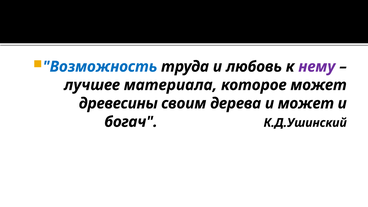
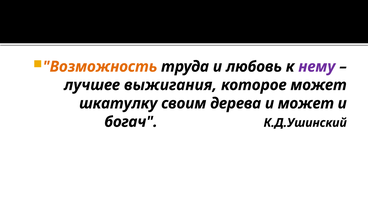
Возможность colour: blue -> orange (100, 67)
материала: материала -> выжигания (170, 85)
древесины: древесины -> шкатулку (118, 103)
